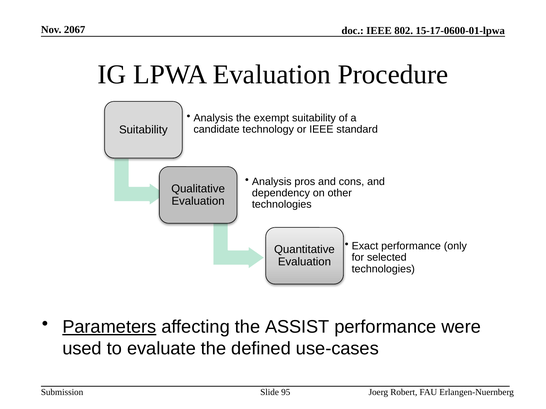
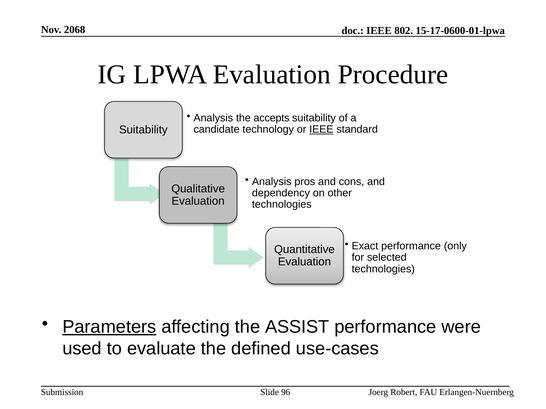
2067: 2067 -> 2068 (75, 30)
exempt: exempt -> accepts (272, 118)
IEEE underline: none -> present (321, 130)
95: 95 -> 96 (286, 393)
